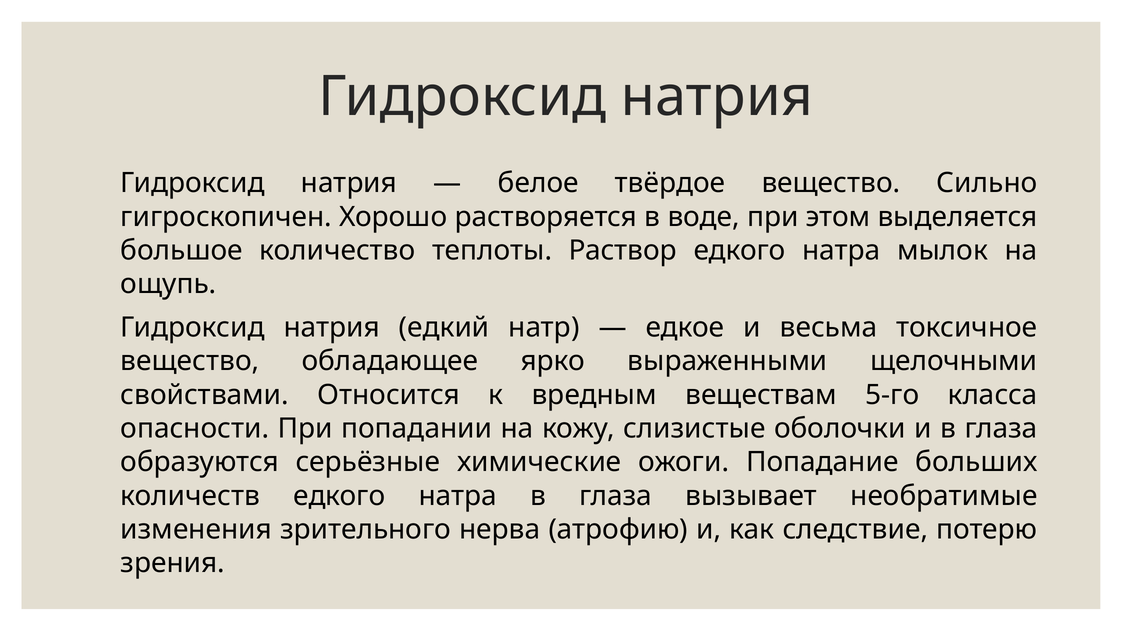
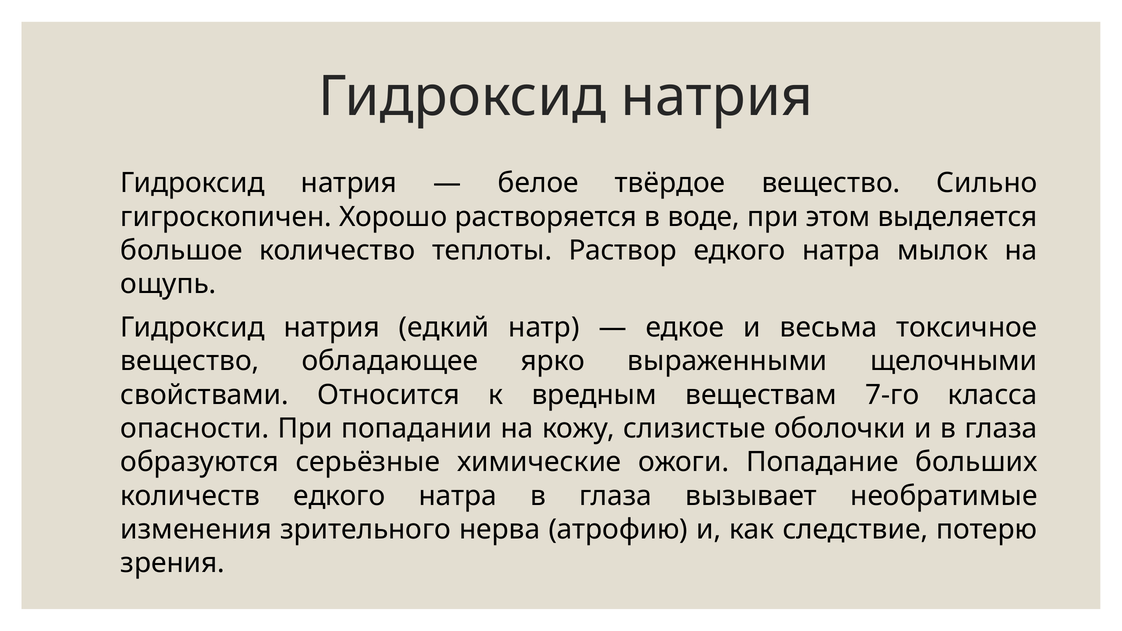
5-го: 5-го -> 7-го (892, 395)
